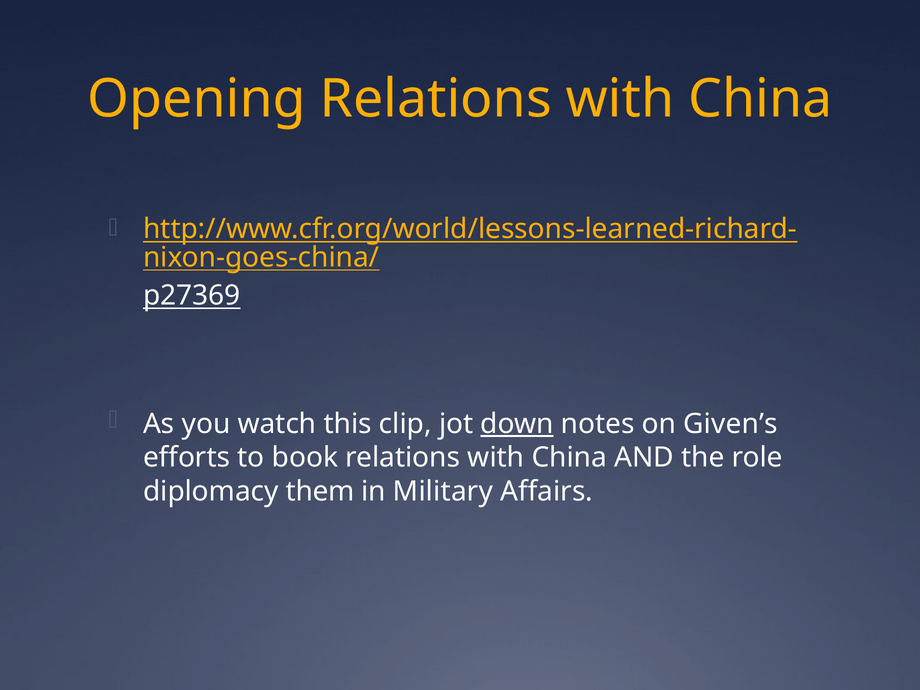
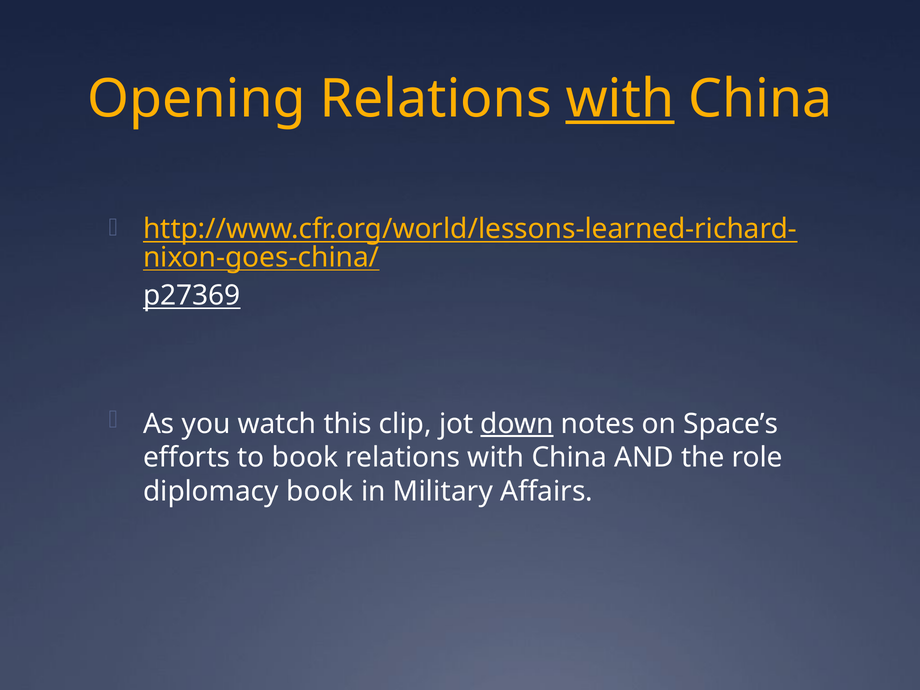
with underline: none -> present (620, 99)
Given’s: Given’s -> Space’s (731, 424)
diplomacy them: them -> book (320, 491)
